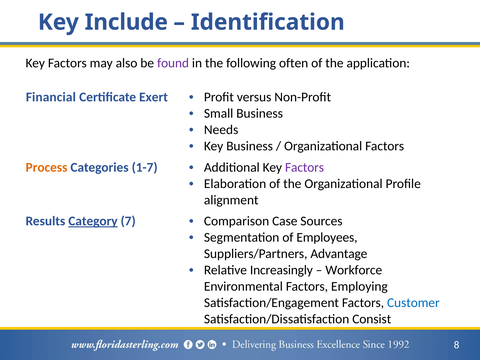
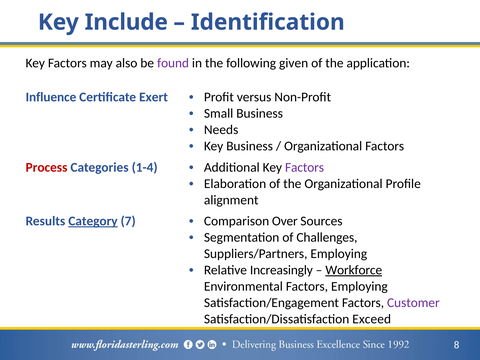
often: often -> given (294, 63)
Financial: Financial -> Influence (51, 97)
Process colour: orange -> red (47, 167)
1-7: 1-7 -> 1-4 (145, 167)
Case: Case -> Over (285, 221)
Employees: Employees -> Challenges (327, 237)
Suppliers/Partners Advantage: Advantage -> Employing (339, 254)
Workforce underline: none -> present (354, 270)
Customer colour: blue -> purple (413, 303)
Consist: Consist -> Exceed (372, 319)
